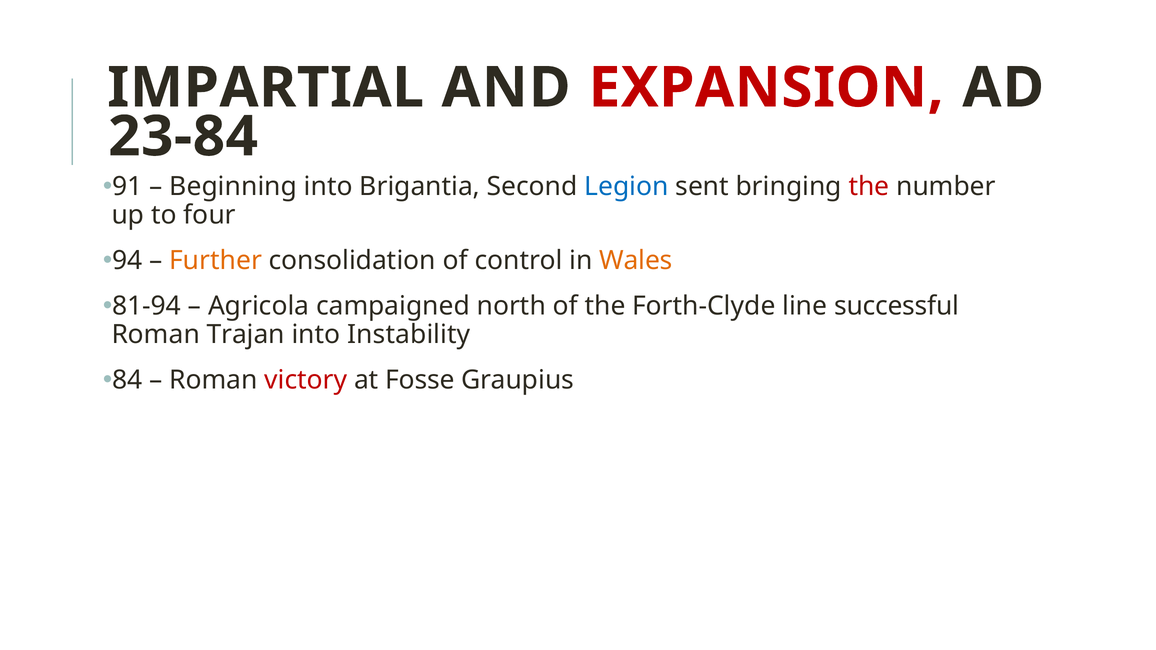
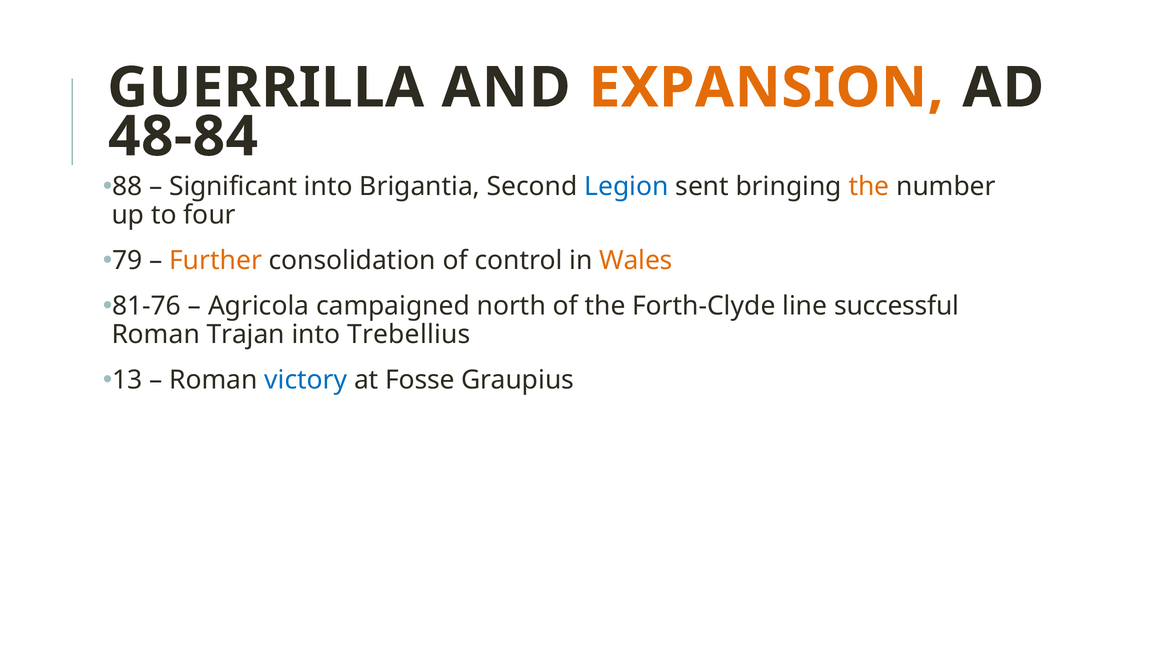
IMPARTIAL: IMPARTIAL -> GUERRILLA (266, 88)
EXPANSION colour: red -> orange (766, 88)
23-84: 23-84 -> 48-84 (183, 137)
91: 91 -> 88 (127, 187)
Beginning: Beginning -> Significant (233, 187)
the colour: red -> orange (869, 187)
94: 94 -> 79 (127, 261)
81-94: 81-94 -> 81-76 (147, 306)
Instability: Instability -> Trebellius (409, 335)
84: 84 -> 13 (127, 380)
victory colour: red -> blue (306, 380)
